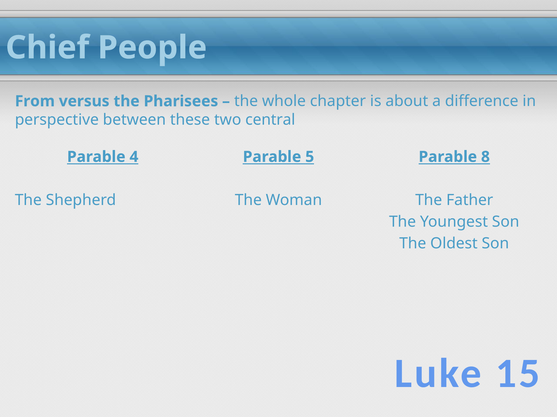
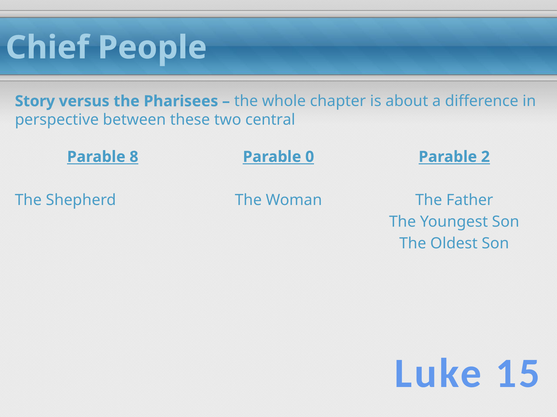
From: From -> Story (35, 101)
4: 4 -> 8 (134, 157)
5: 5 -> 0 (310, 157)
8: 8 -> 2 (485, 157)
